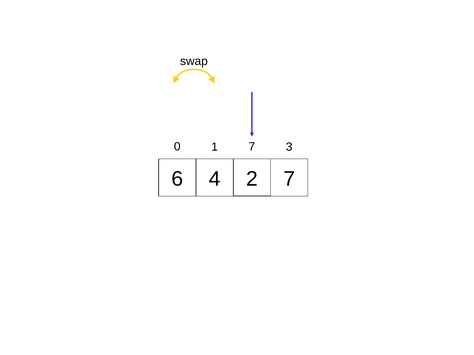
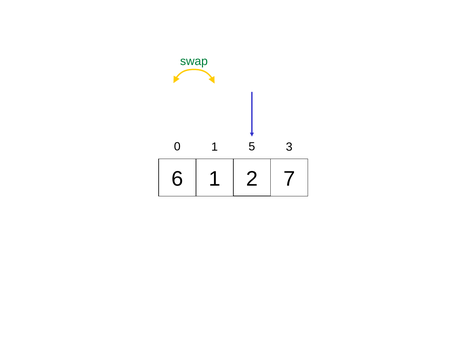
swap colour: black -> green (194, 61)
1 7: 7 -> 5 (252, 147)
6 4: 4 -> 1 (215, 179)
